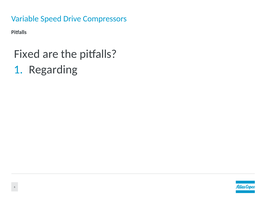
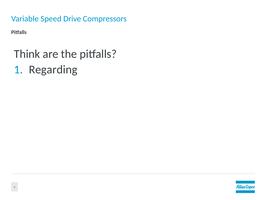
Fixed: Fixed -> Think (27, 54)
